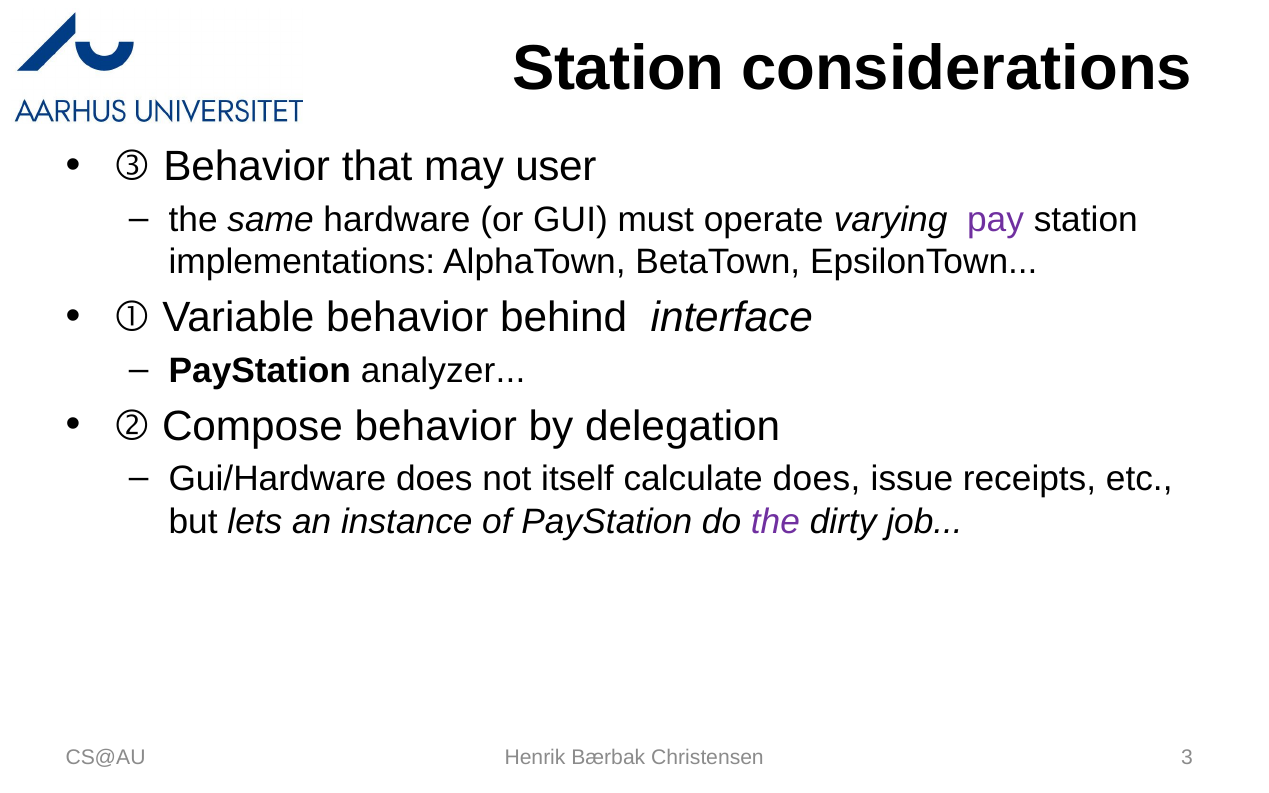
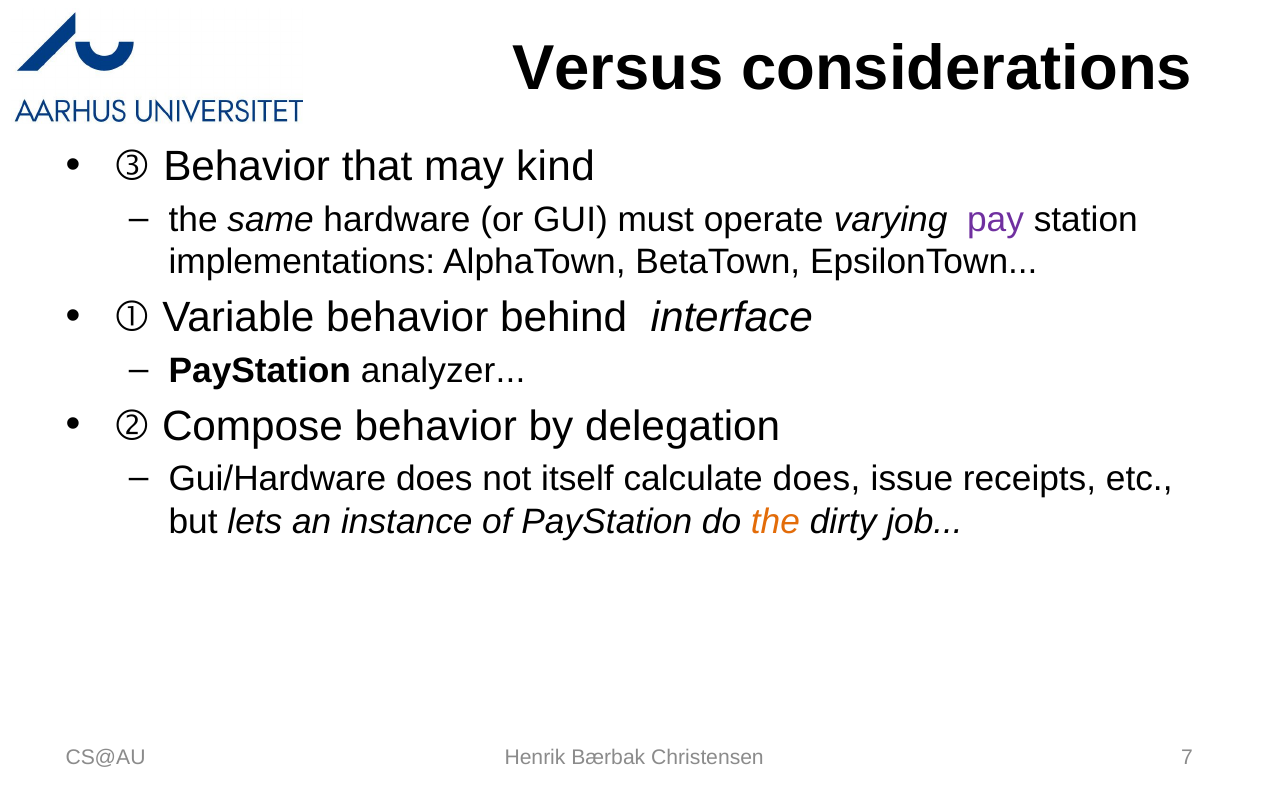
Station: Station -> Versus (618, 69)
user: user -> kind (555, 167)
the colour: purple -> orange (775, 522)
3: 3 -> 7 (1187, 758)
